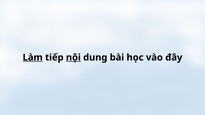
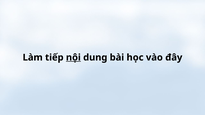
Làm underline: present -> none (33, 58)
